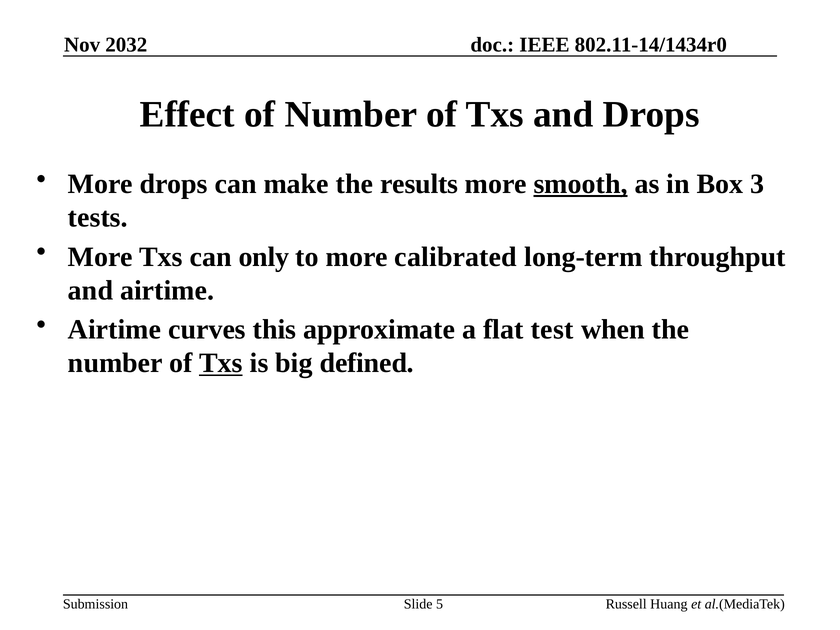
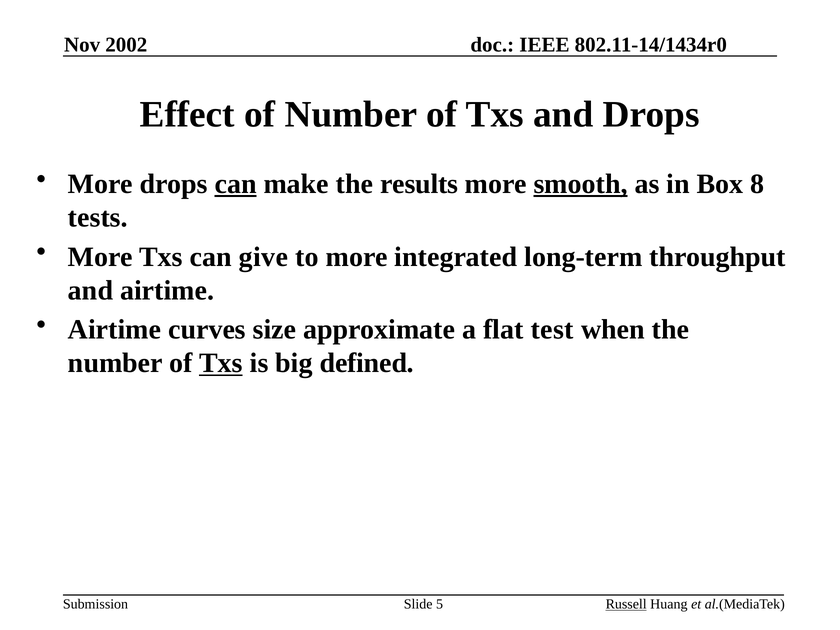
2032: 2032 -> 2002 (126, 45)
can underline: none -> present (236, 184)
3: 3 -> 8 (757, 184)
only: only -> give (263, 257)
calibrated: calibrated -> integrated (456, 257)
this: this -> size (274, 330)
Russell underline: none -> present (626, 604)
